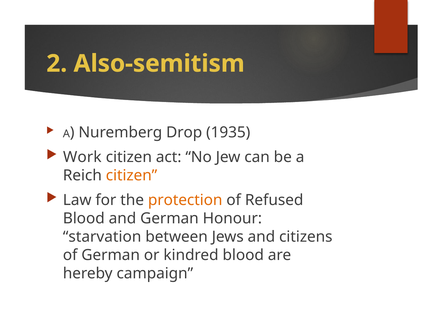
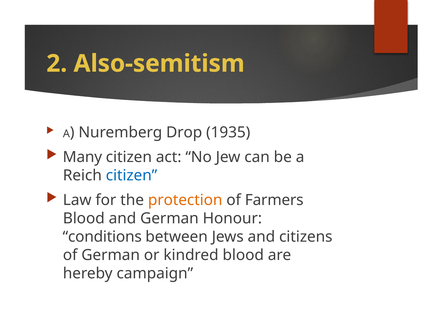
Work: Work -> Many (82, 157)
citizen colour: orange -> blue (132, 176)
Refused: Refused -> Farmers (274, 200)
starvation: starvation -> conditions (102, 237)
